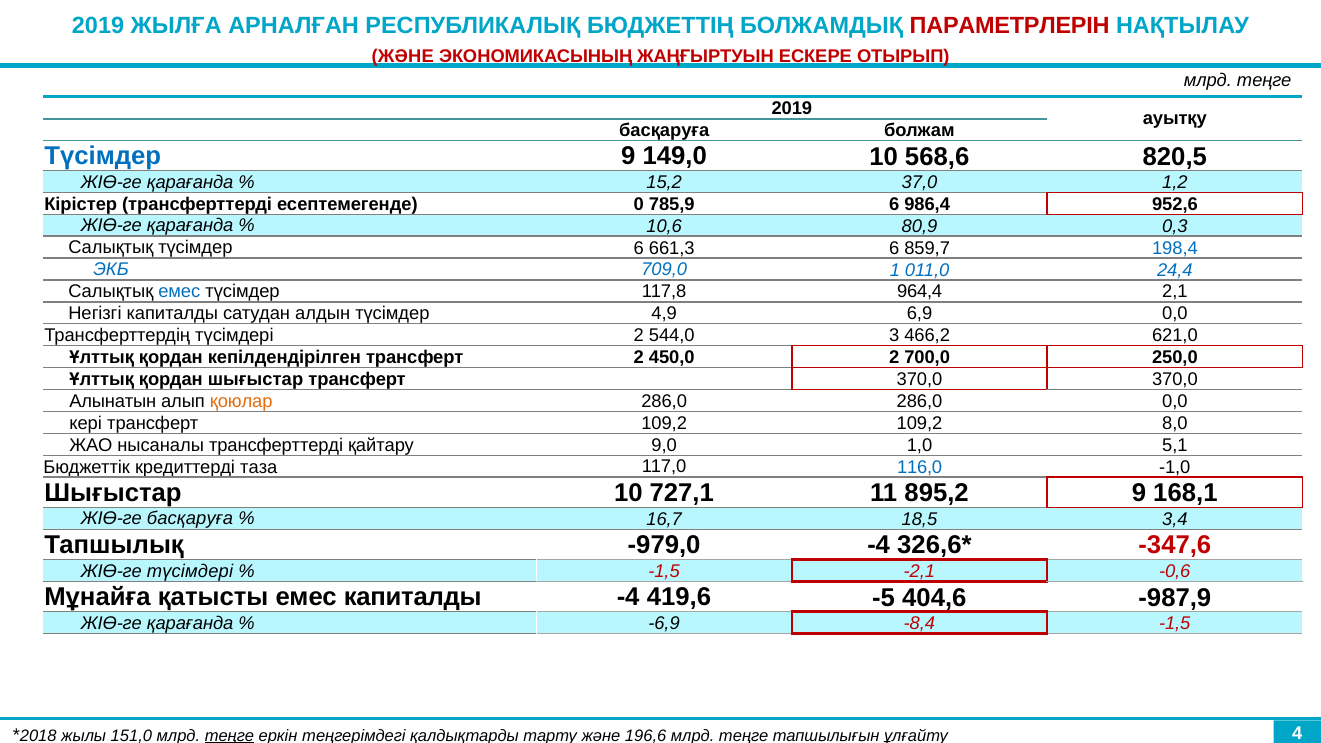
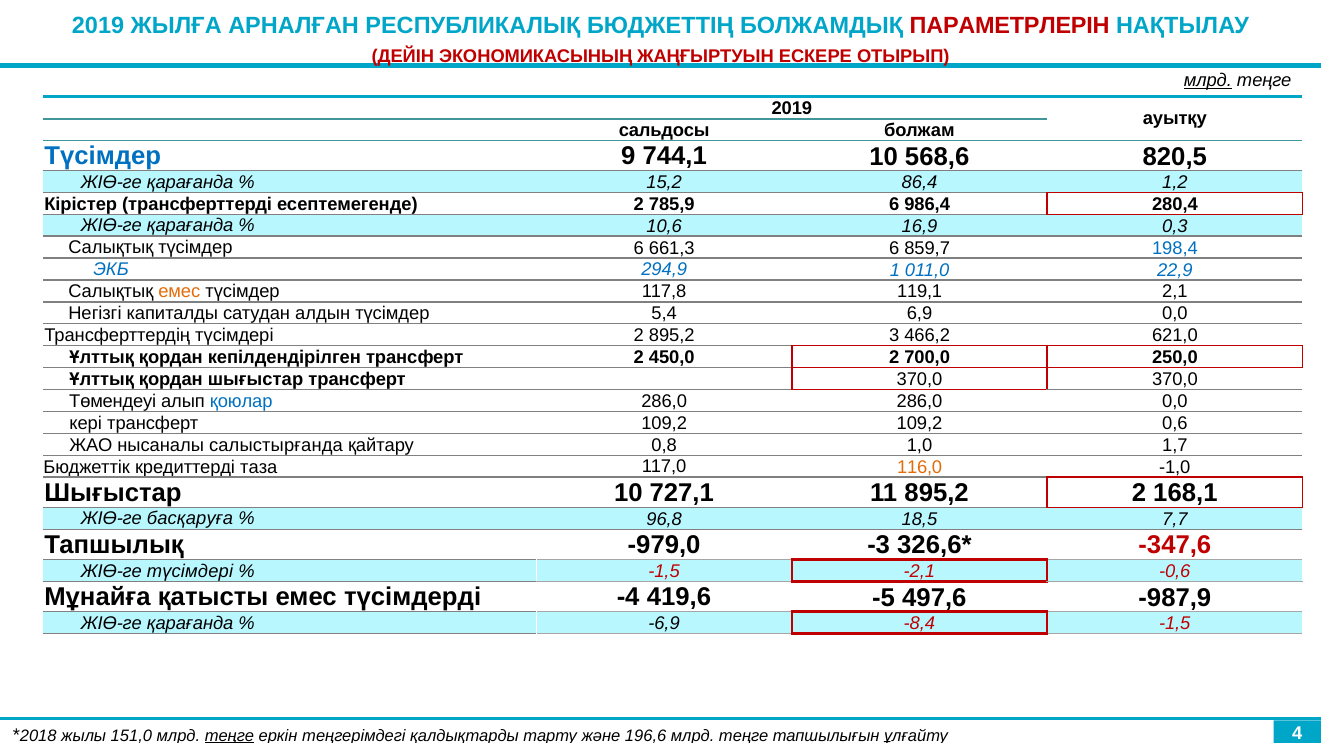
ЖӘНЕ: ЖӘНЕ -> ДЕЙІН (403, 56)
млрд underline: none -> present (1208, 81)
басқаруға: басқаруға -> сальдосы (664, 130)
149,0: 149,0 -> 744,1 (675, 156)
37,0: 37,0 -> 86,4 (920, 182)
есептемегенде 0: 0 -> 2 (639, 204)
952,6: 952,6 -> 280,4 (1175, 204)
80,9: 80,9 -> 16,9 (920, 226)
709,0: 709,0 -> 294,9 (664, 270)
24,4: 24,4 -> 22,9 (1175, 270)
емес colour: blue -> orange (179, 292)
964,4: 964,4 -> 119,1 (920, 292)
4,9: 4,9 -> 5,4 (664, 314)
2 544,0: 544,0 -> 895,2 (672, 336)
Алынатын: Алынатын -> Төмендеуі (113, 401)
қоюлар colour: orange -> blue (241, 401)
8,0: 8,0 -> 0,6 (1175, 423)
нысаналы трансферттерді: трансферттерді -> салыстырғанда (276, 445)
9,0: 9,0 -> 0,8 (664, 445)
5,1: 5,1 -> 1,7 (1175, 445)
116,0 colour: blue -> orange (920, 467)
895,2 9: 9 -> 2 (1139, 493)
16,7: 16,7 -> 96,8 (664, 519)
3,4: 3,4 -> 7,7 (1175, 519)
-979,0 -4: -4 -> -3 (879, 546)
емес капиталды: капиталды -> түсімдерді (413, 597)
404,6: 404,6 -> 497,6 (934, 598)
